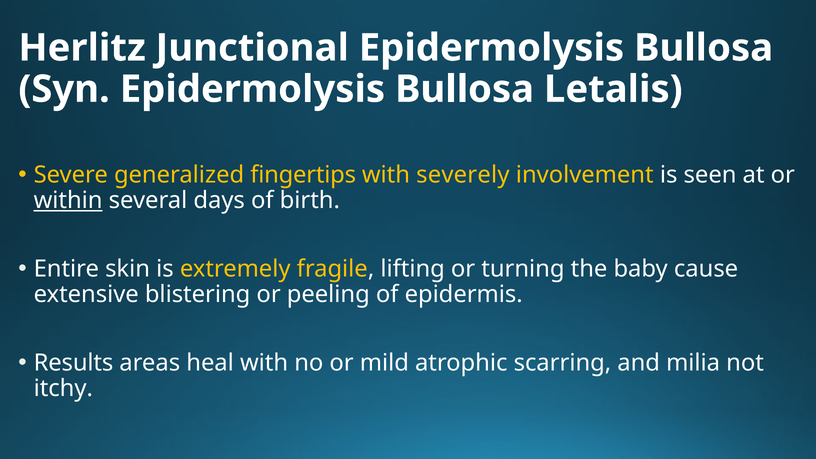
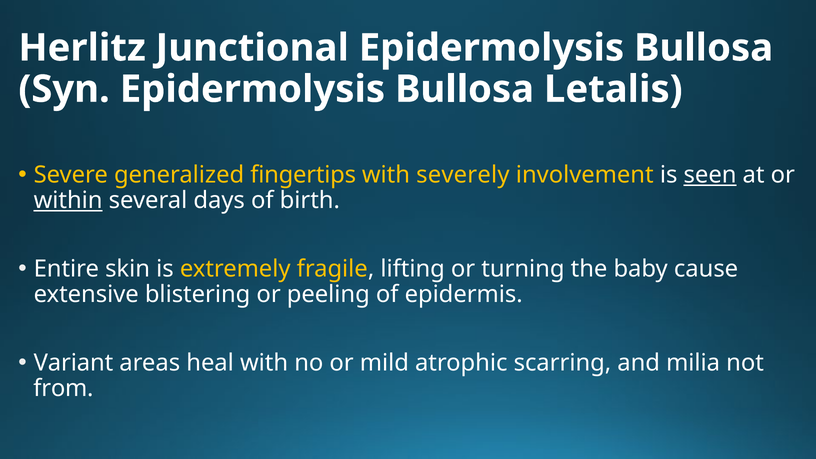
seen underline: none -> present (710, 175)
Results: Results -> Variant (73, 363)
itchy: itchy -> from (63, 389)
